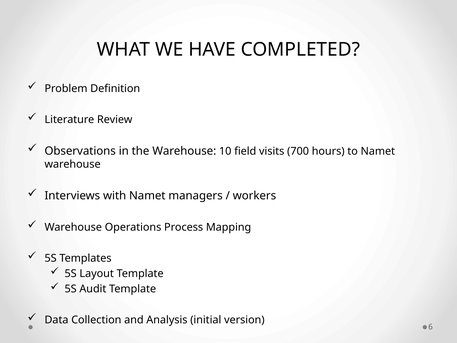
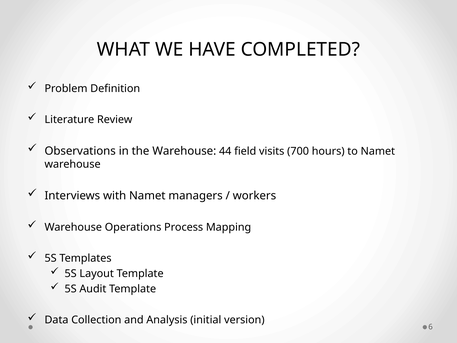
10: 10 -> 44 (225, 151)
